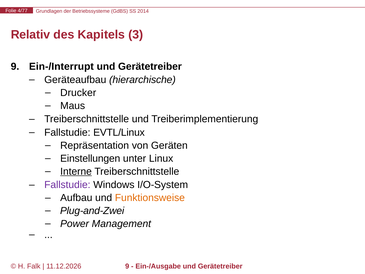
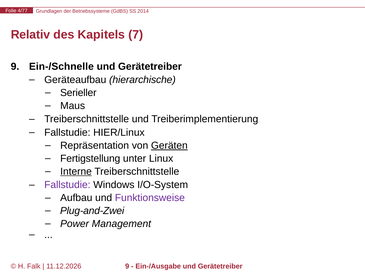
3: 3 -> 7 (136, 35)
Ein-/Interrupt: Ein-/Interrupt -> Ein-/Schnelle (61, 66)
Drucker: Drucker -> Serieller (78, 93)
EVTL/Linux: EVTL/Linux -> HIER/Linux (119, 132)
Geräten underline: none -> present (169, 145)
Einstellungen: Einstellungen -> Fertigstellung (90, 158)
Funktionsweise colour: orange -> purple (150, 198)
